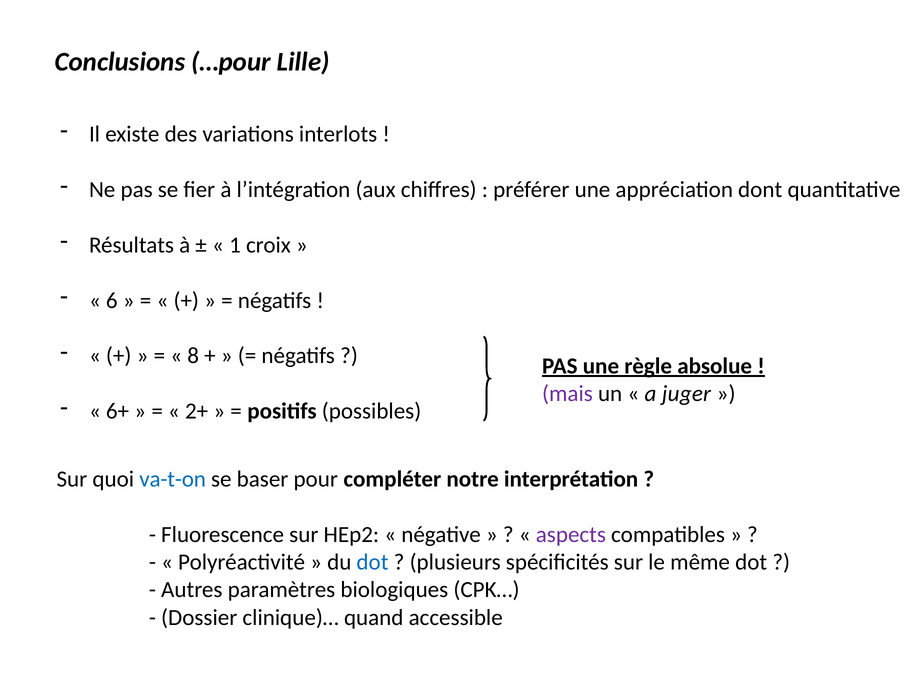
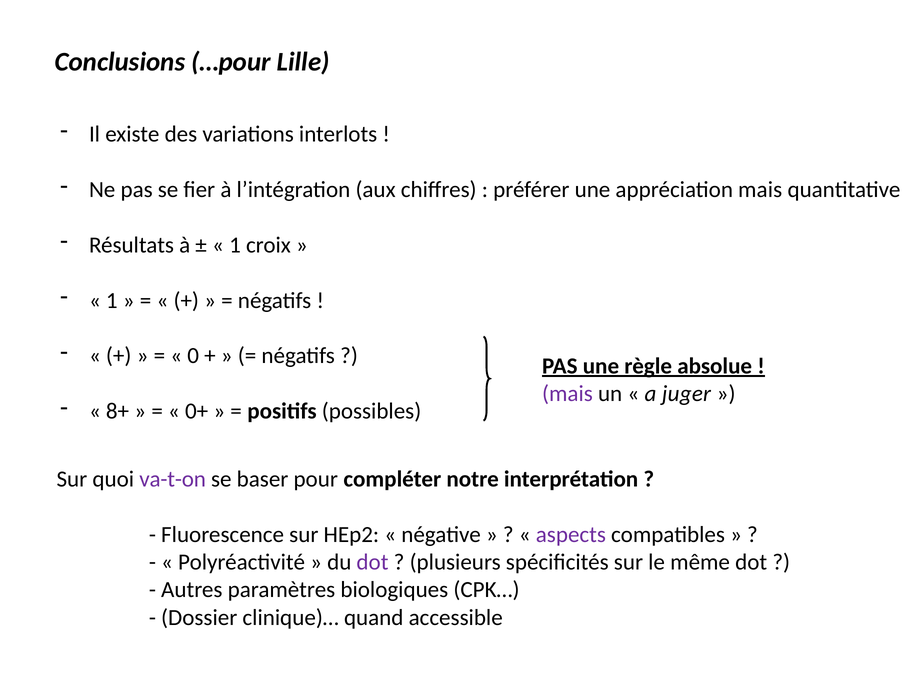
appréciation dont: dont -> mais (760, 190)
6: 6 -> 1 (112, 301)
8: 8 -> 0 (193, 356)
6+: 6+ -> 8+ (118, 411)
2+: 2+ -> 0+ (197, 411)
va-t-on colour: blue -> purple (173, 479)
dot colour: blue -> purple (372, 562)
